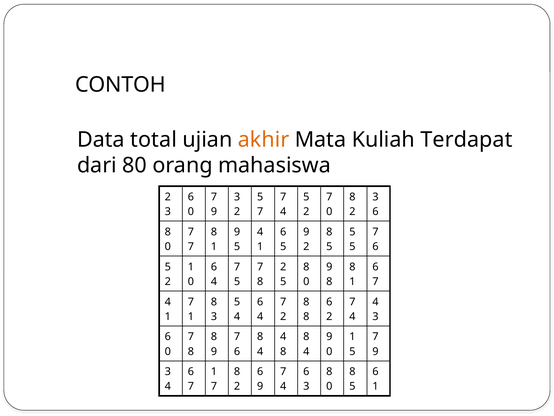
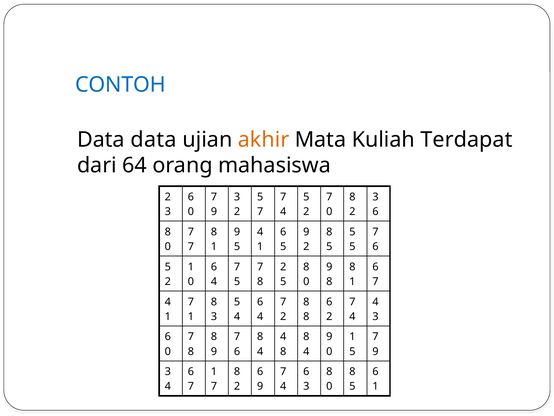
CONTOH colour: black -> blue (121, 85)
Data total: total -> data (154, 139)
80: 80 -> 64 (135, 165)
